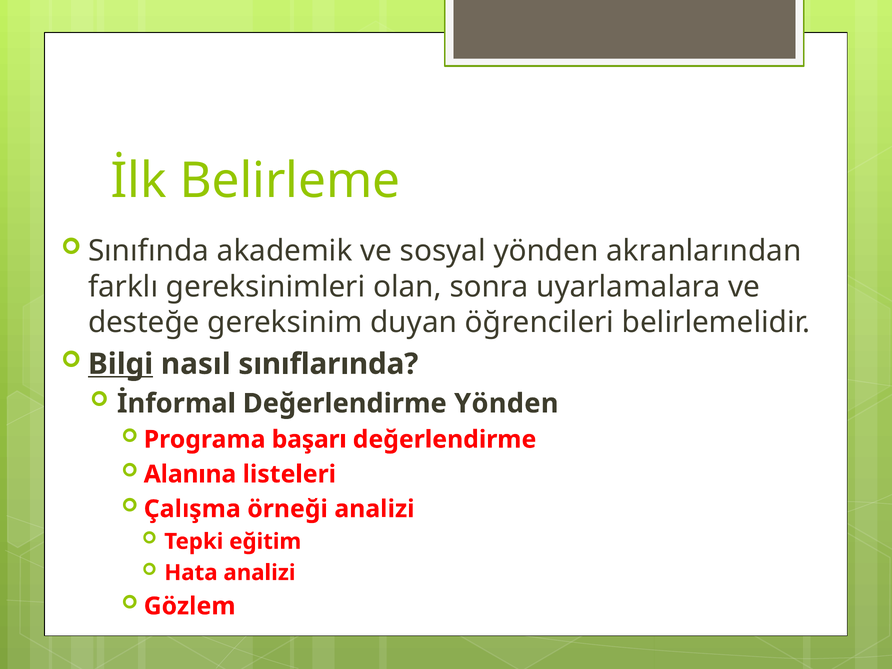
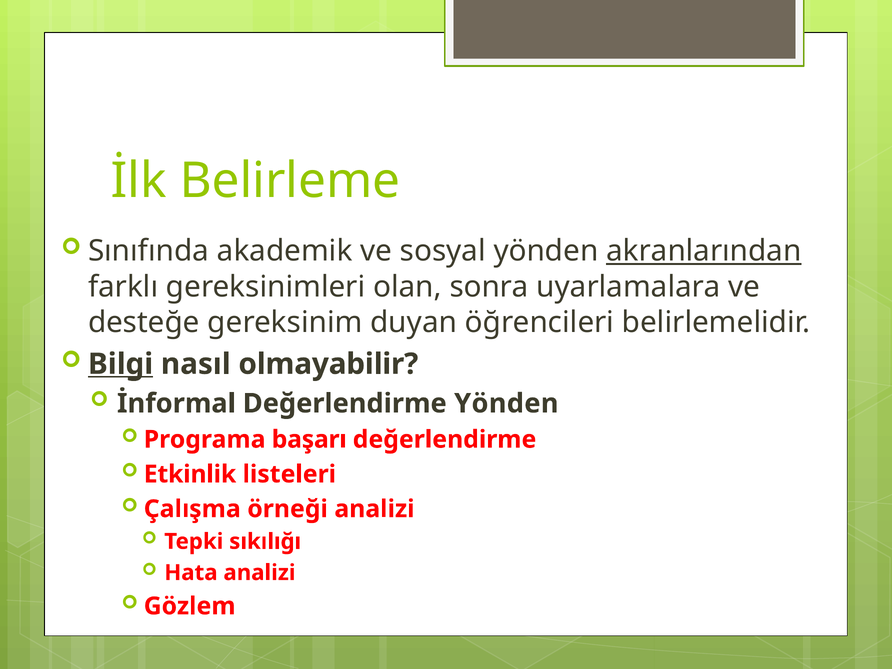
akranlarından underline: none -> present (704, 251)
sınıflarında: sınıflarında -> olmayabilir (328, 364)
Alanına: Alanına -> Etkinlik (190, 474)
eğitim: eğitim -> sıkılığı (265, 542)
